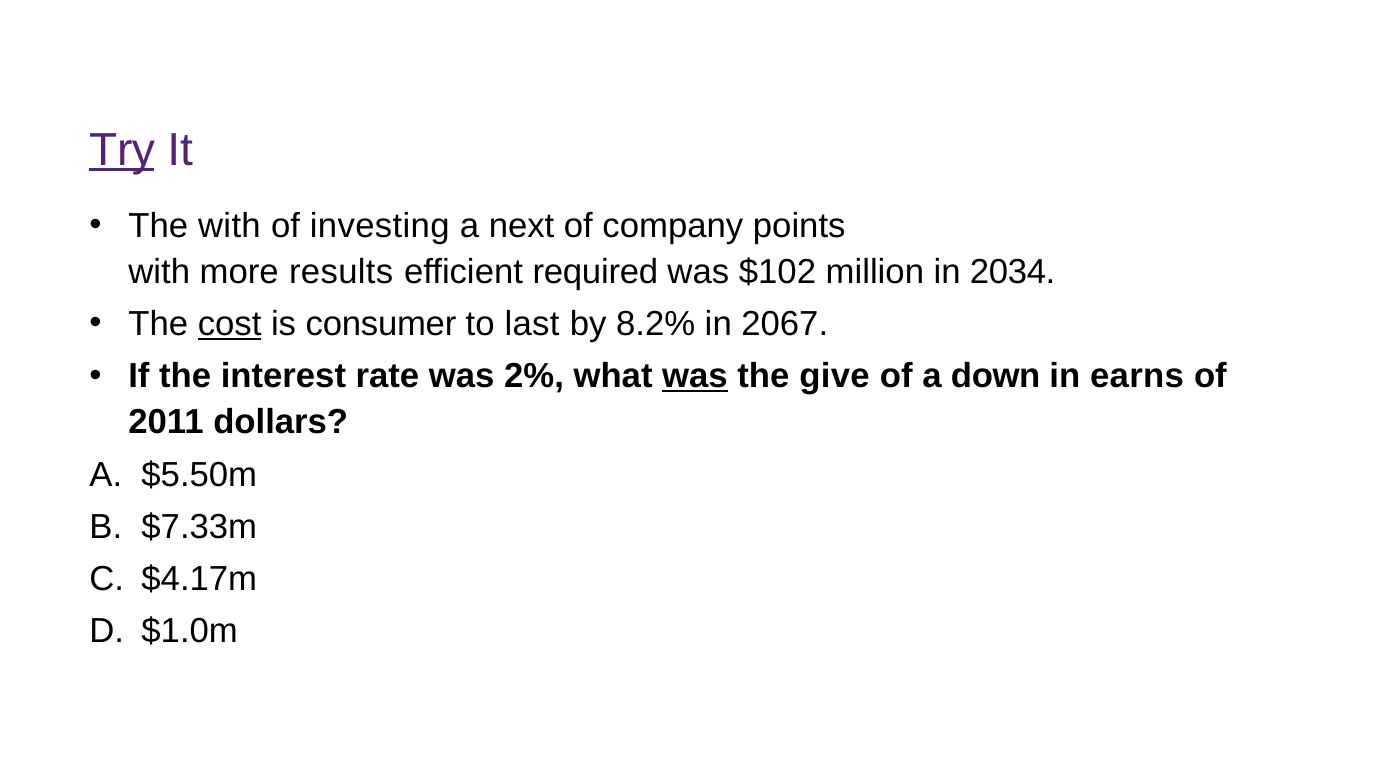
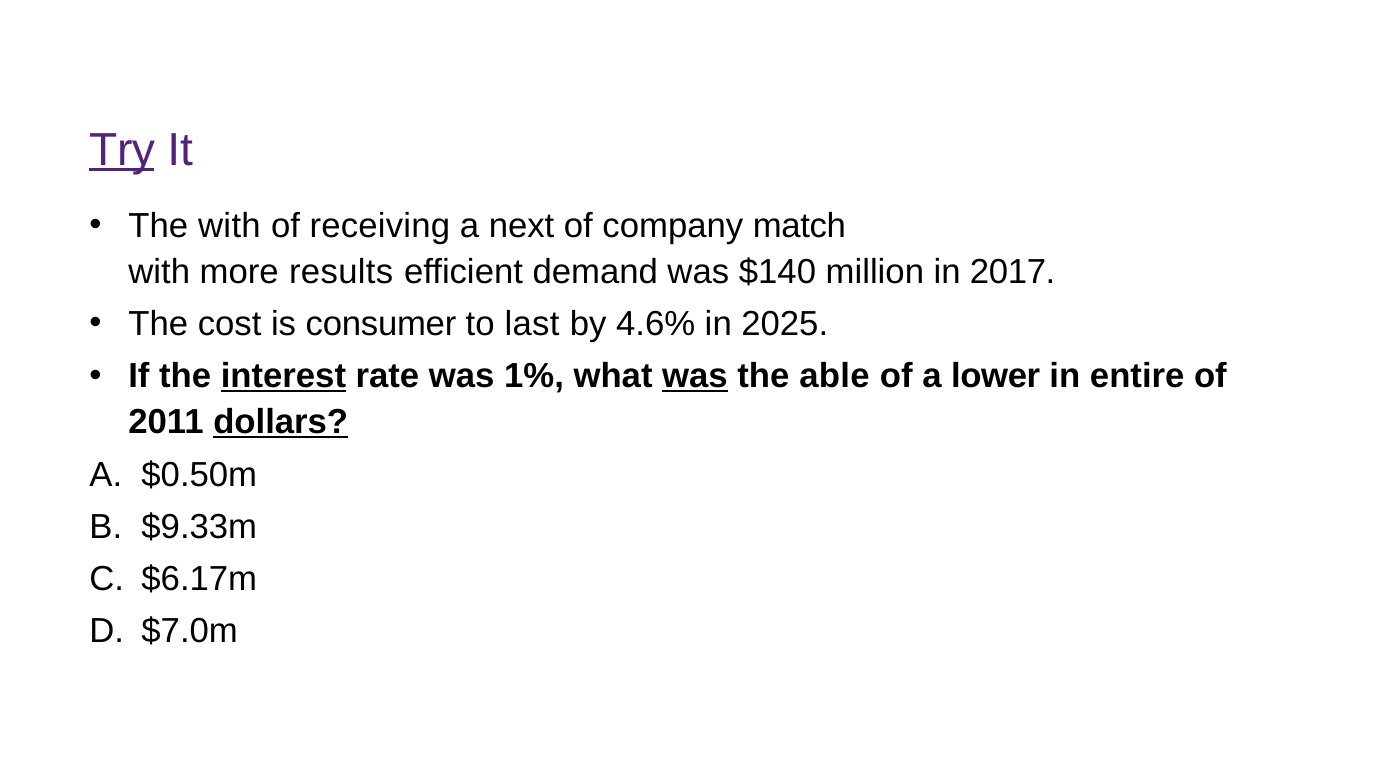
investing: investing -> receiving (380, 226)
points: points -> match (799, 226)
required: required -> demand (595, 272)
$102: $102 -> $140 (777, 272)
2034: 2034 -> 2017 (1013, 272)
cost underline: present -> none (230, 324)
8.2%: 8.2% -> 4.6% (656, 324)
2067: 2067 -> 2025 (785, 324)
interest underline: none -> present (283, 376)
2%: 2% -> 1% (534, 376)
give: give -> able (834, 376)
down: down -> lower (996, 376)
earns: earns -> entire (1137, 376)
dollars underline: none -> present (281, 422)
$5.50m: $5.50m -> $0.50m (199, 474)
$7.33m: $7.33m -> $9.33m (199, 527)
$4.17m: $4.17m -> $6.17m (199, 579)
$1.0m: $1.0m -> $7.0m (190, 631)
